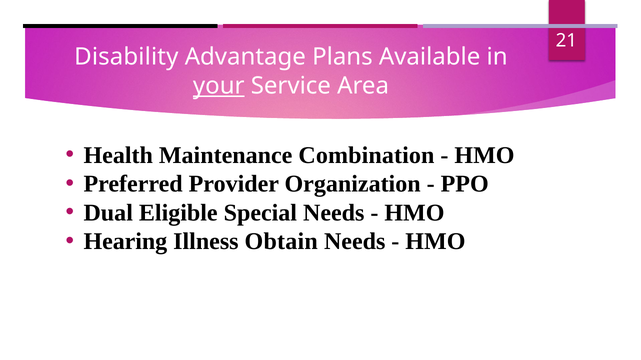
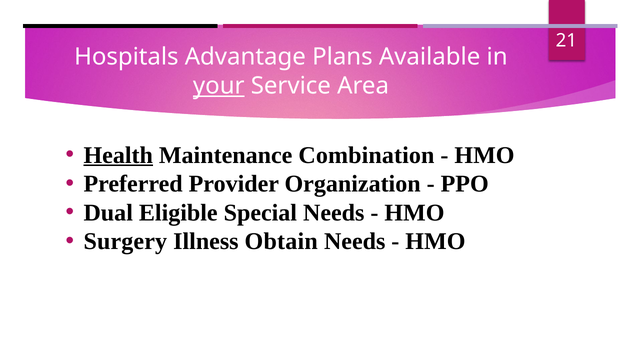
Disability: Disability -> Hospitals (126, 57)
Health underline: none -> present (118, 155)
Hearing: Hearing -> Surgery (125, 242)
